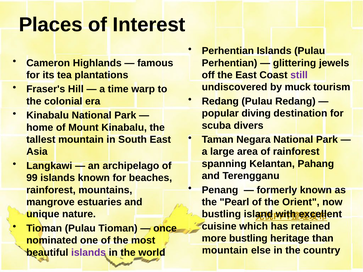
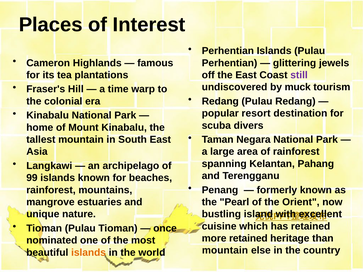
diving: diving -> resort (256, 113)
more bustling: bustling -> retained (248, 239)
islands colour: purple -> orange (89, 253)
